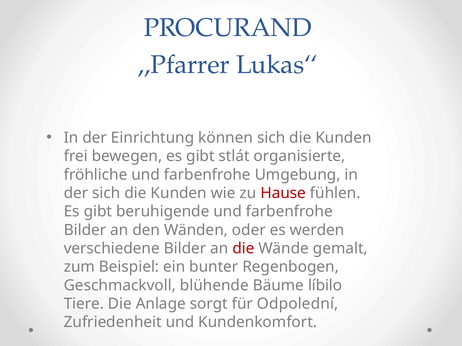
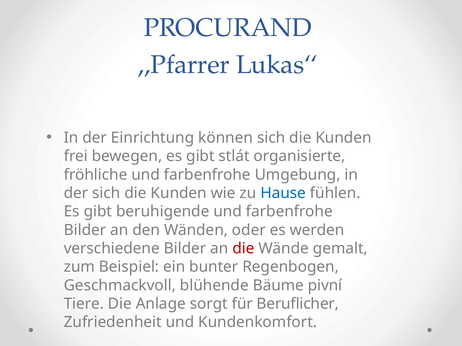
Hause colour: red -> blue (283, 193)
líbilo: líbilo -> pivní (325, 286)
Odpolední: Odpolední -> Beruflicher (298, 304)
